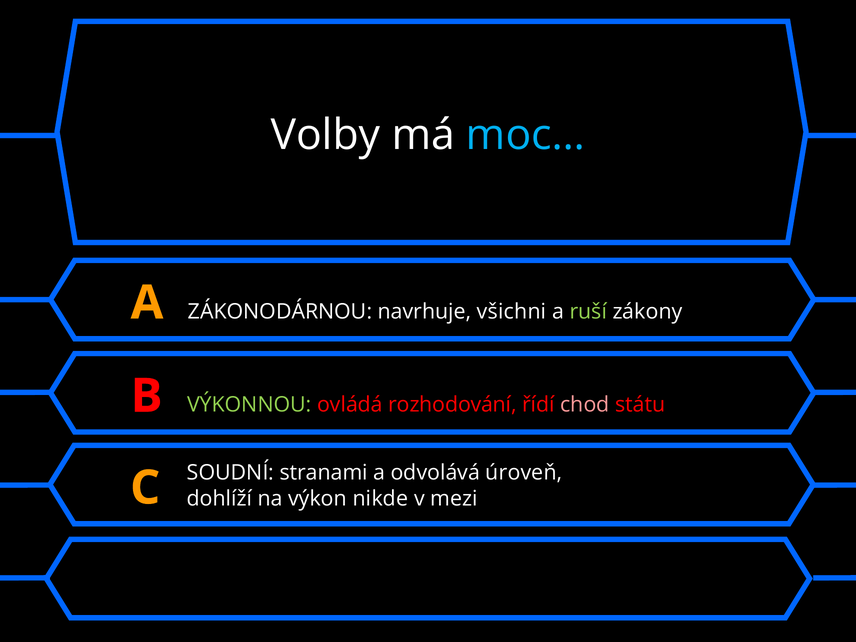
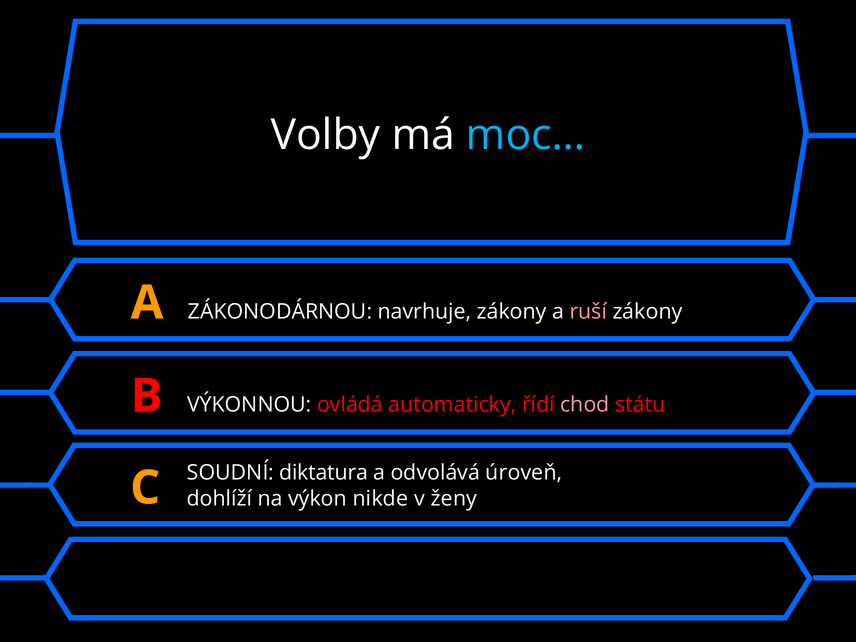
navrhuje všichni: všichni -> zákony (512, 312)
ruší colour: light green -> pink (588, 312)
VÝKONNOU colour: light green -> white (249, 405)
rozhodování: rozhodování -> automaticky (452, 405)
stranami: stranami -> diktatura (324, 473)
mezi: mezi -> ženy (454, 499)
